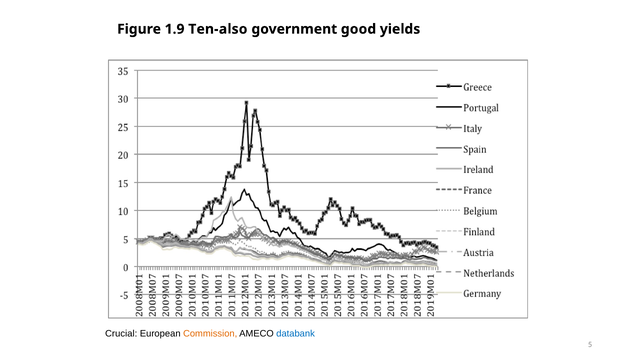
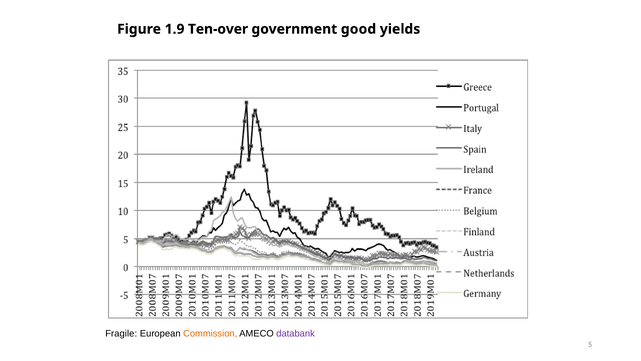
Ten-also: Ten-also -> Ten-over (218, 29)
Crucial: Crucial -> Fragile (121, 333)
databank colour: blue -> purple (296, 333)
